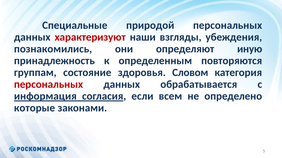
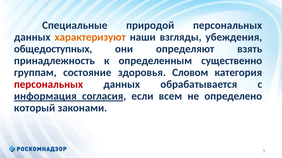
характеризуют colour: red -> orange (90, 37)
познакомились: познакомились -> общедоступных (53, 49)
иную: иную -> взять (250, 49)
повторяются: повторяются -> существенно (232, 61)
которые: которые -> который (35, 108)
